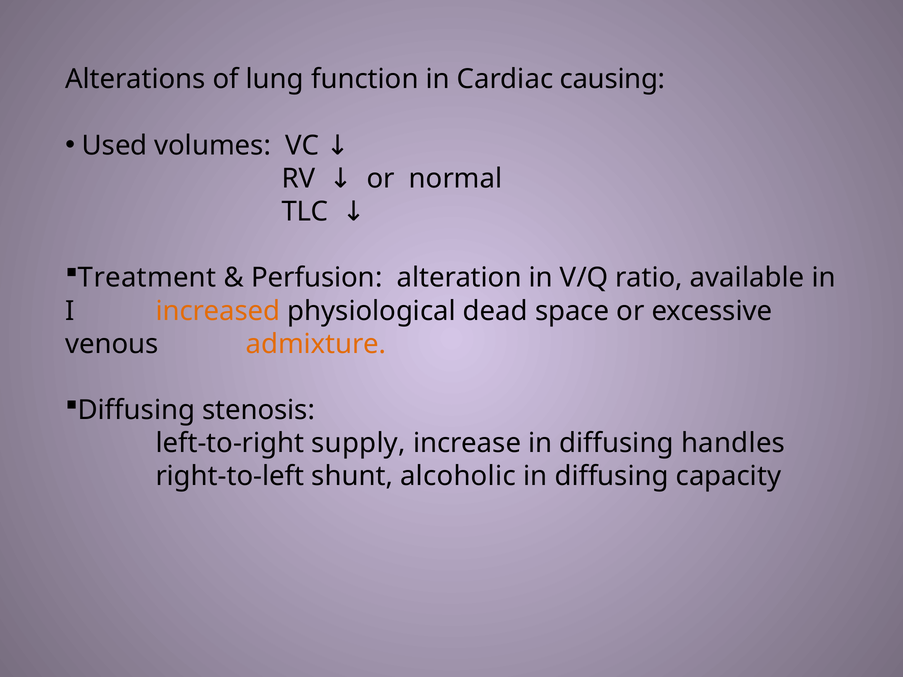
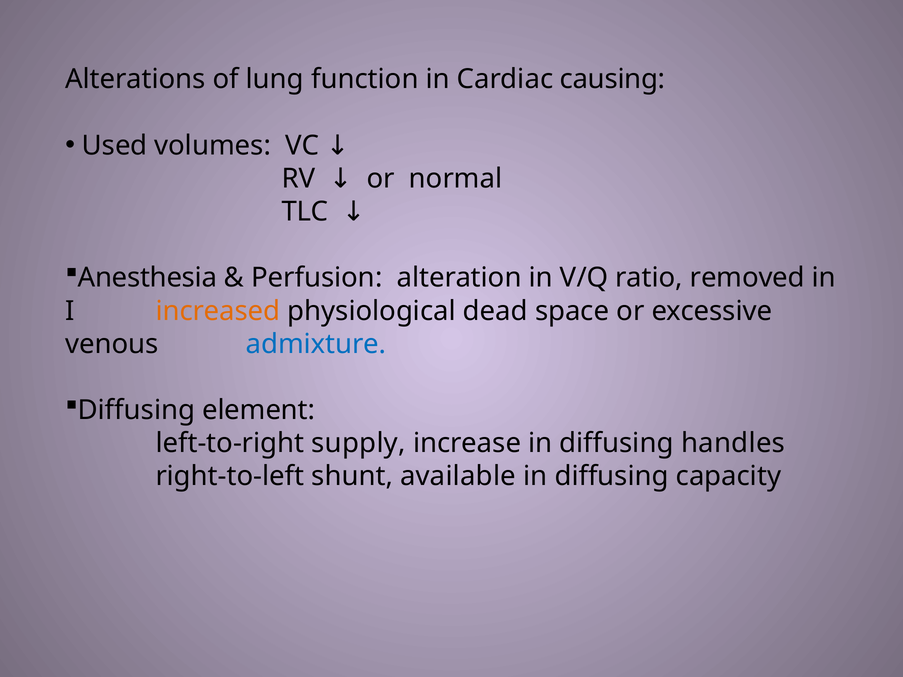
Treatment: Treatment -> Anesthesia (147, 278)
available: available -> removed (747, 278)
admixture colour: orange -> blue (316, 344)
stenosis: stenosis -> element (259, 410)
alcoholic: alcoholic -> available (458, 477)
